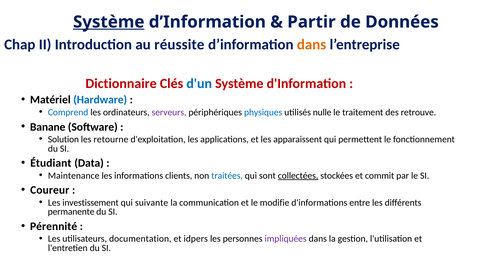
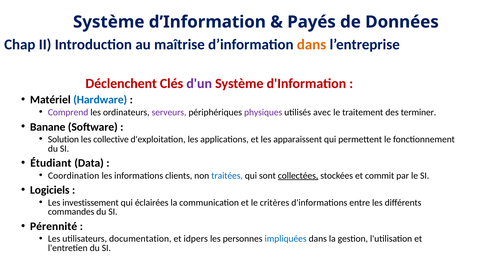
Système underline: present -> none (109, 22)
Partir: Partir -> Payés (312, 22)
réussite: réussite -> maîtrise (179, 45)
Dictionnaire: Dictionnaire -> Déclenchent (121, 83)
d'un colour: blue -> purple (199, 83)
Comprend colour: blue -> purple (68, 112)
physiques colour: blue -> purple (263, 112)
nulle: nulle -> avec (322, 112)
retrouve: retrouve -> terminer (418, 112)
retourne: retourne -> collective (111, 139)
Maintenance: Maintenance -> Coordination (74, 175)
Coureur: Coureur -> Logiciels (50, 190)
suivante: suivante -> éclairées (152, 203)
modifie: modifie -> critères (275, 203)
permanente: permanente -> commandes (71, 212)
impliquées colour: purple -> blue (286, 239)
